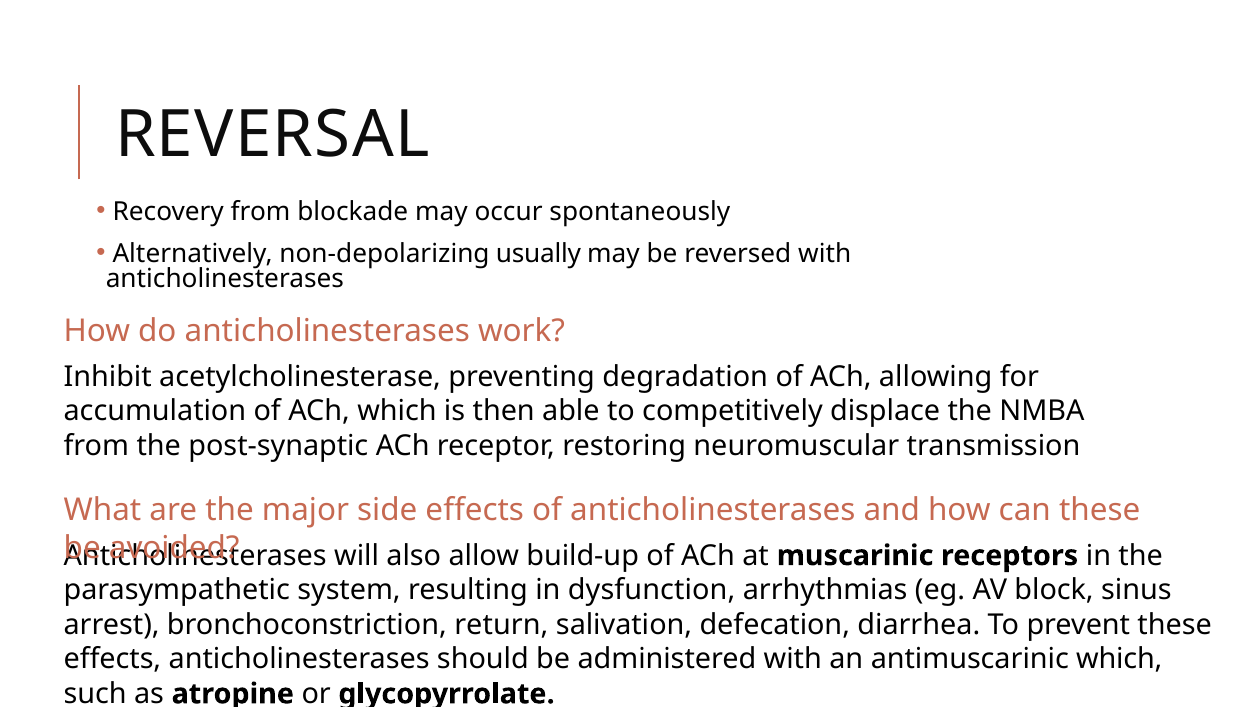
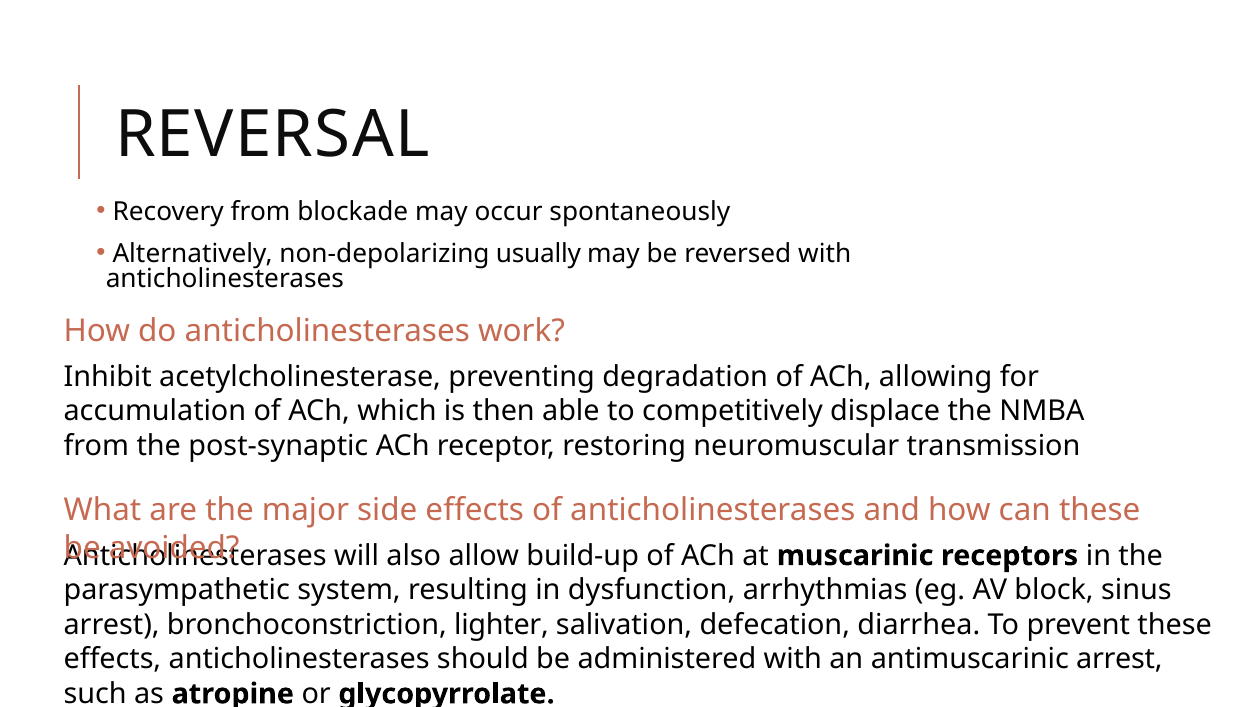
return: return -> lighter (502, 625)
antimuscarinic which: which -> arrest (1119, 659)
